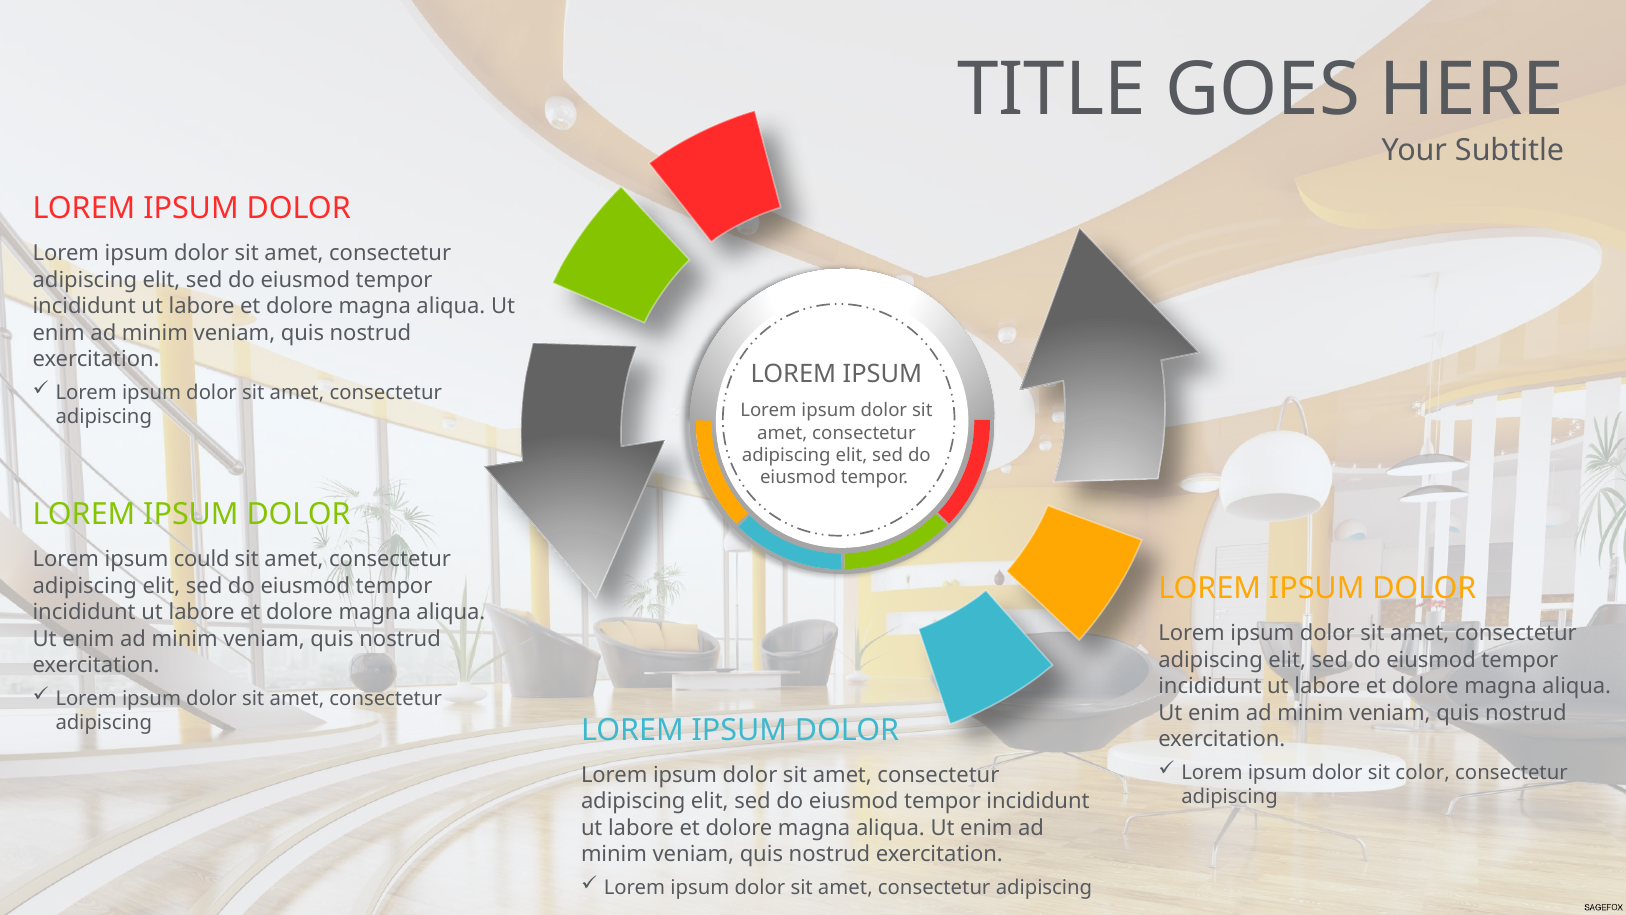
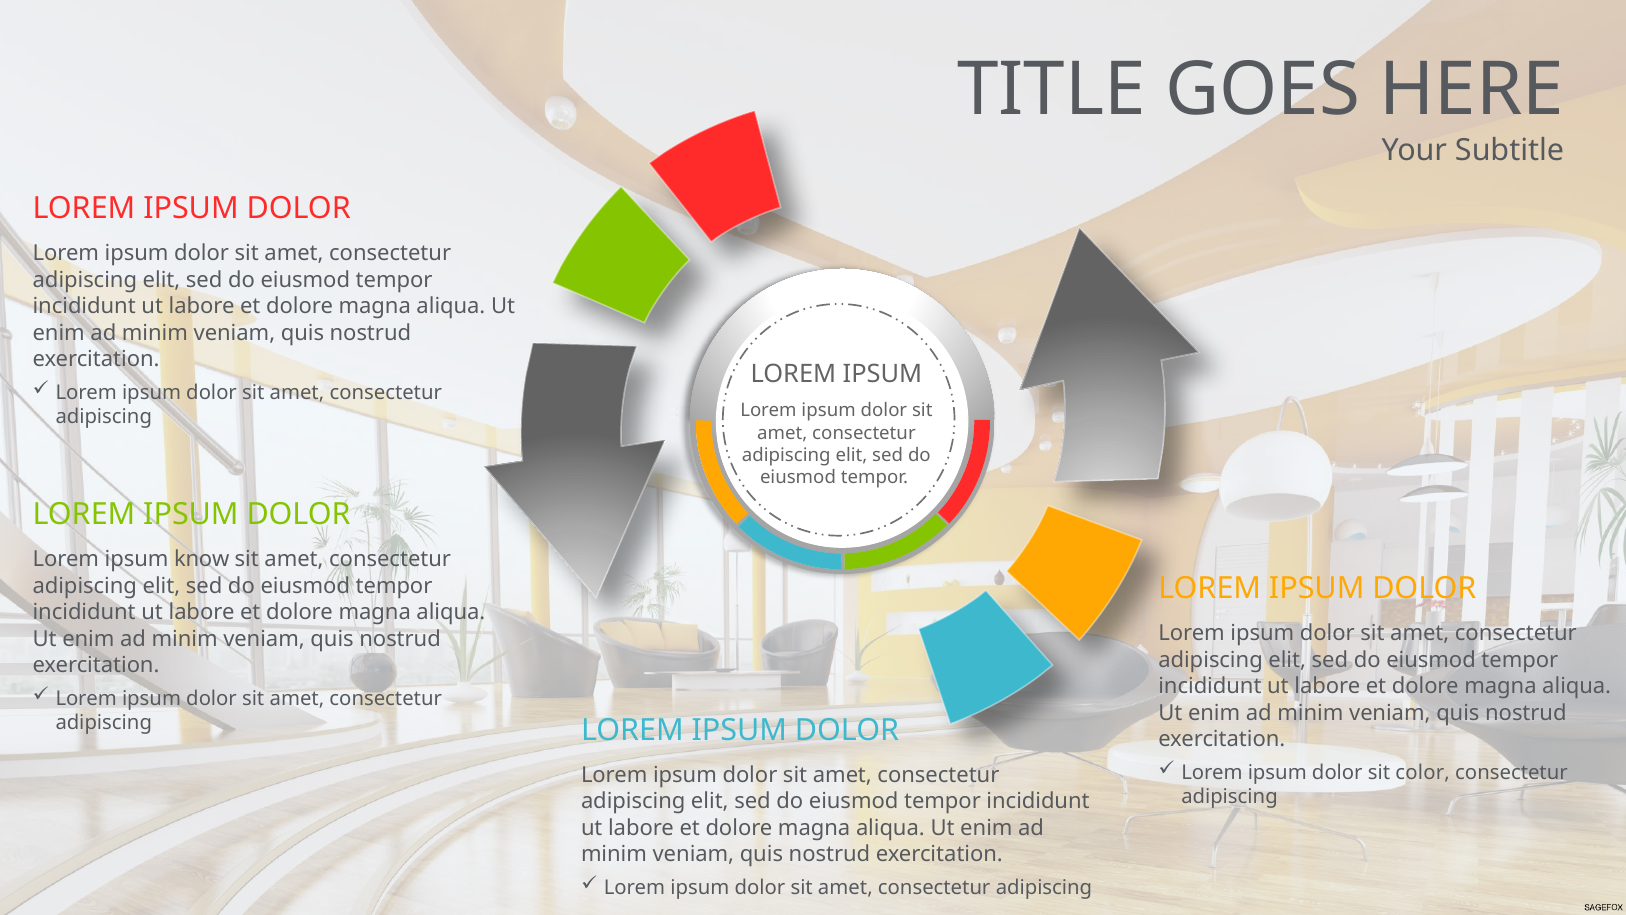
could: could -> know (202, 559)
